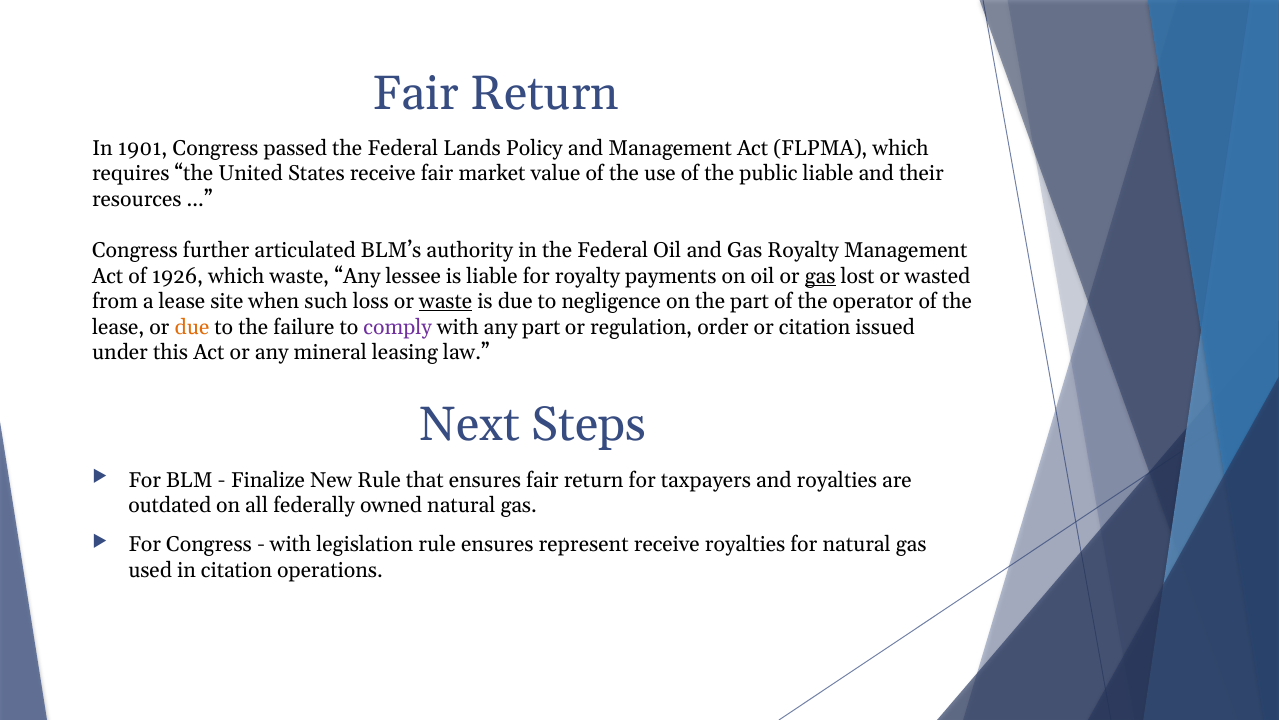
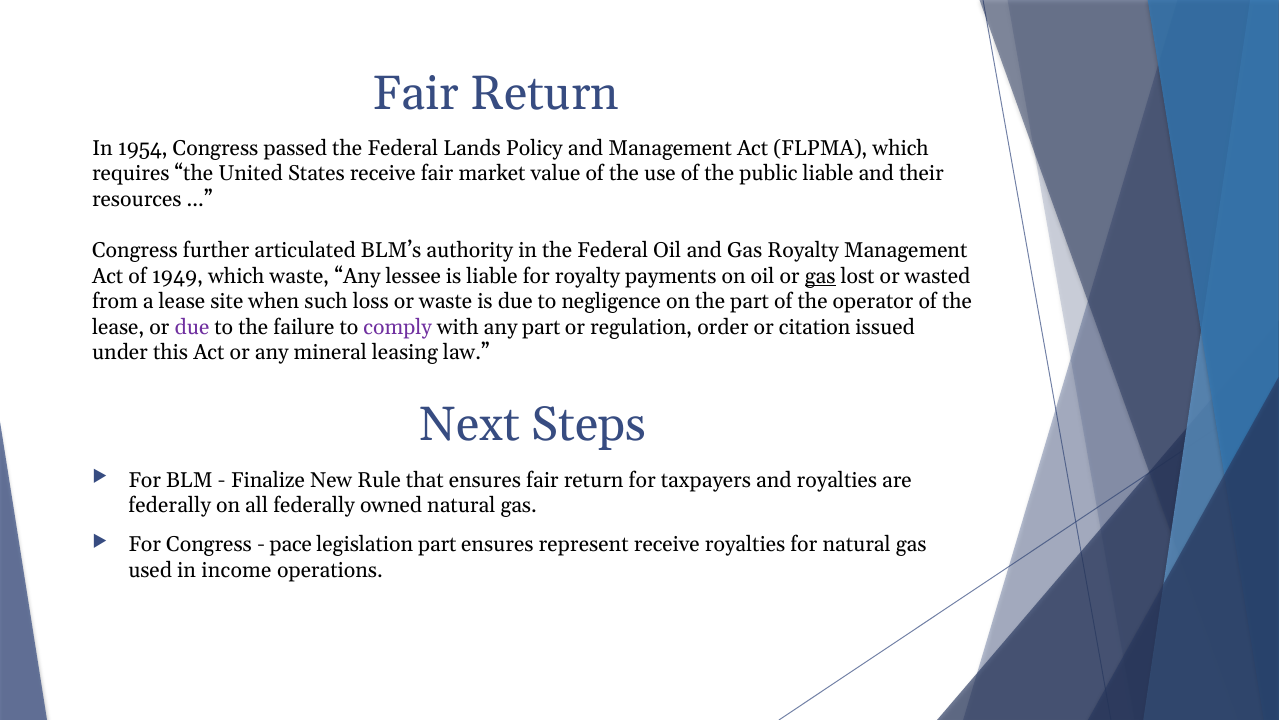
1901: 1901 -> 1954 (143, 148)
1926: 1926 -> 1949 (177, 276)
waste underline: present -> none (446, 301)
due colour: orange -> purple (192, 327)
outdated: outdated -> federally (170, 505)
with: with -> pace (291, 544)
legislation rule: rule -> part (437, 544)
in citation: citation -> income (236, 570)
